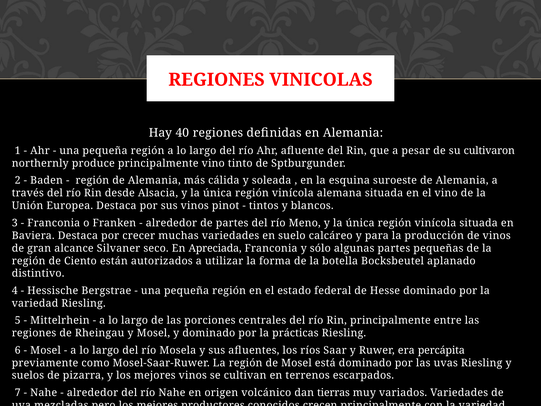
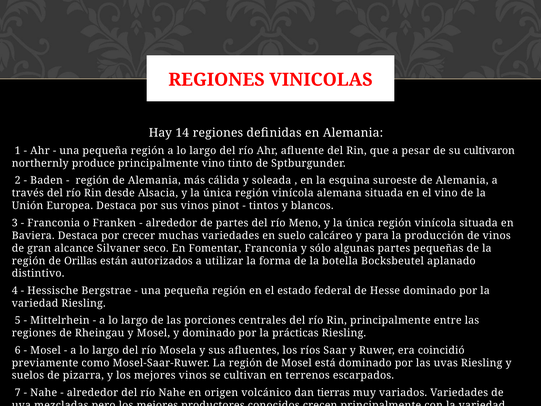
40: 40 -> 14 (182, 133)
Apreciada: Apreciada -> Fomentar (215, 248)
Ciento: Ciento -> Orillas (81, 261)
percápita: percápita -> coincidió (441, 350)
